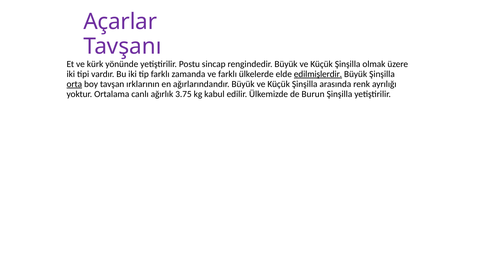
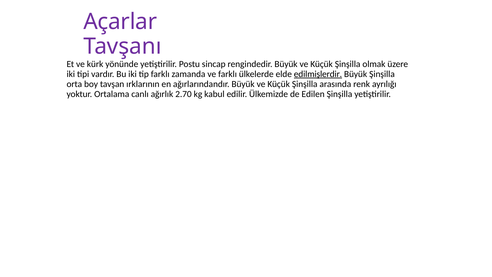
orta underline: present -> none (74, 84)
3.75: 3.75 -> 2.70 (183, 94)
Burun: Burun -> Edilen (313, 94)
